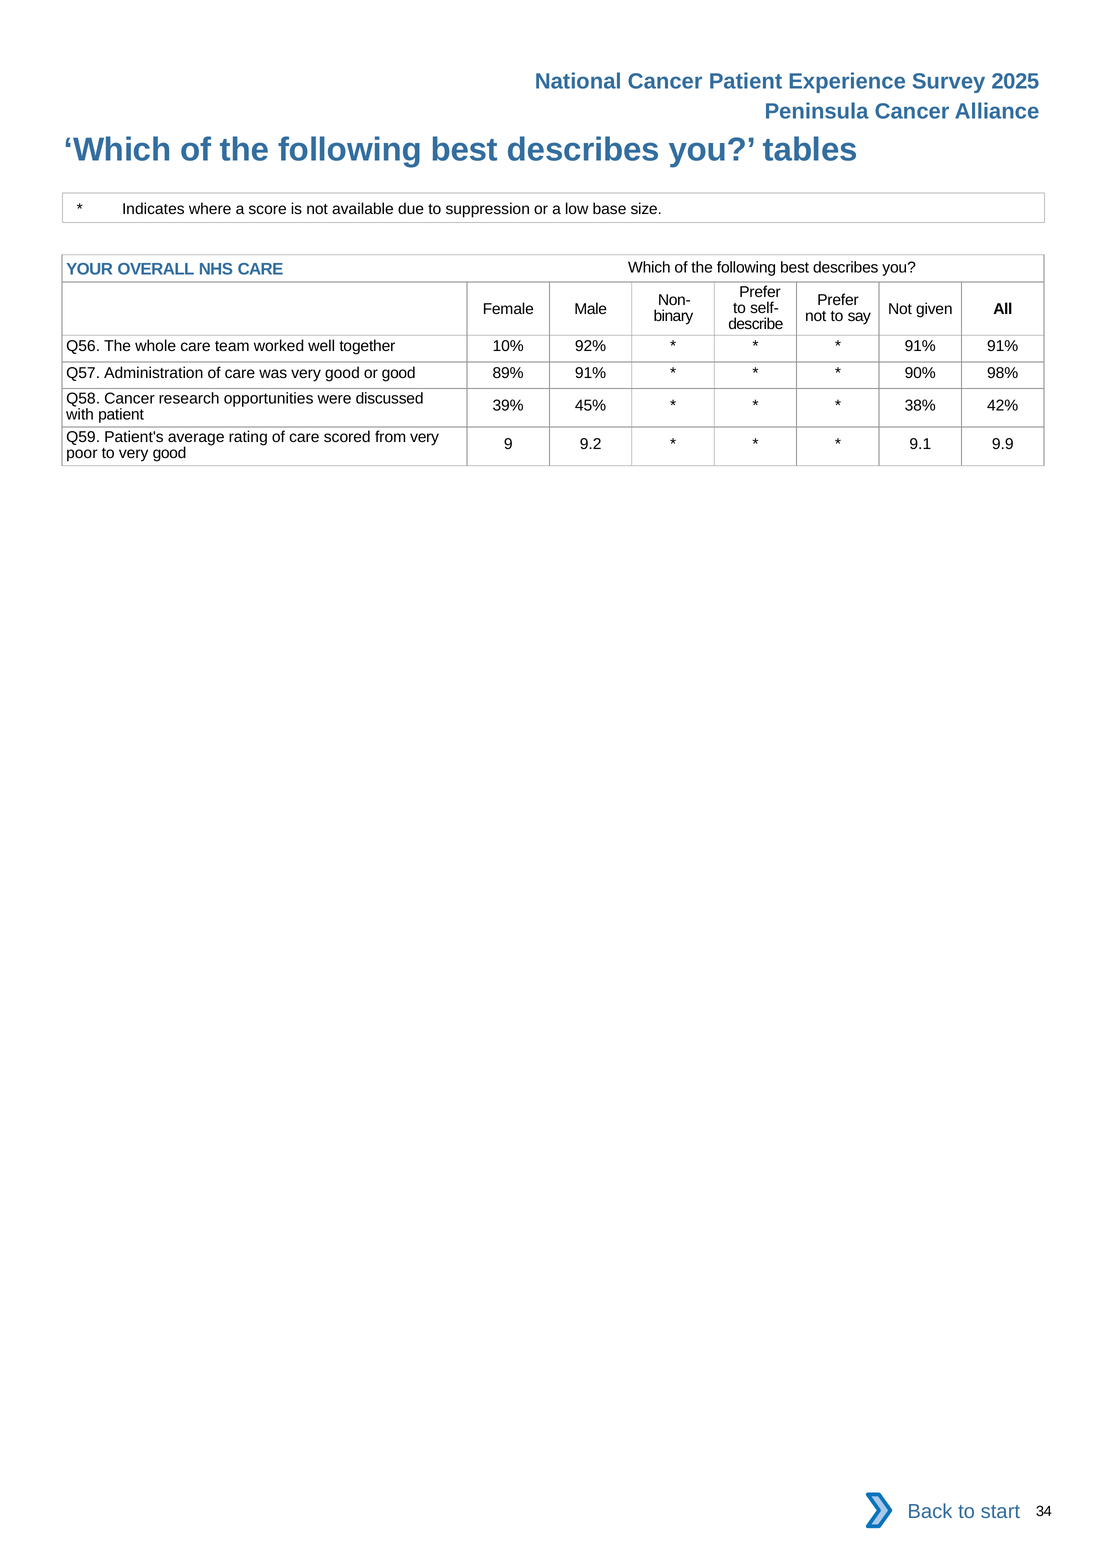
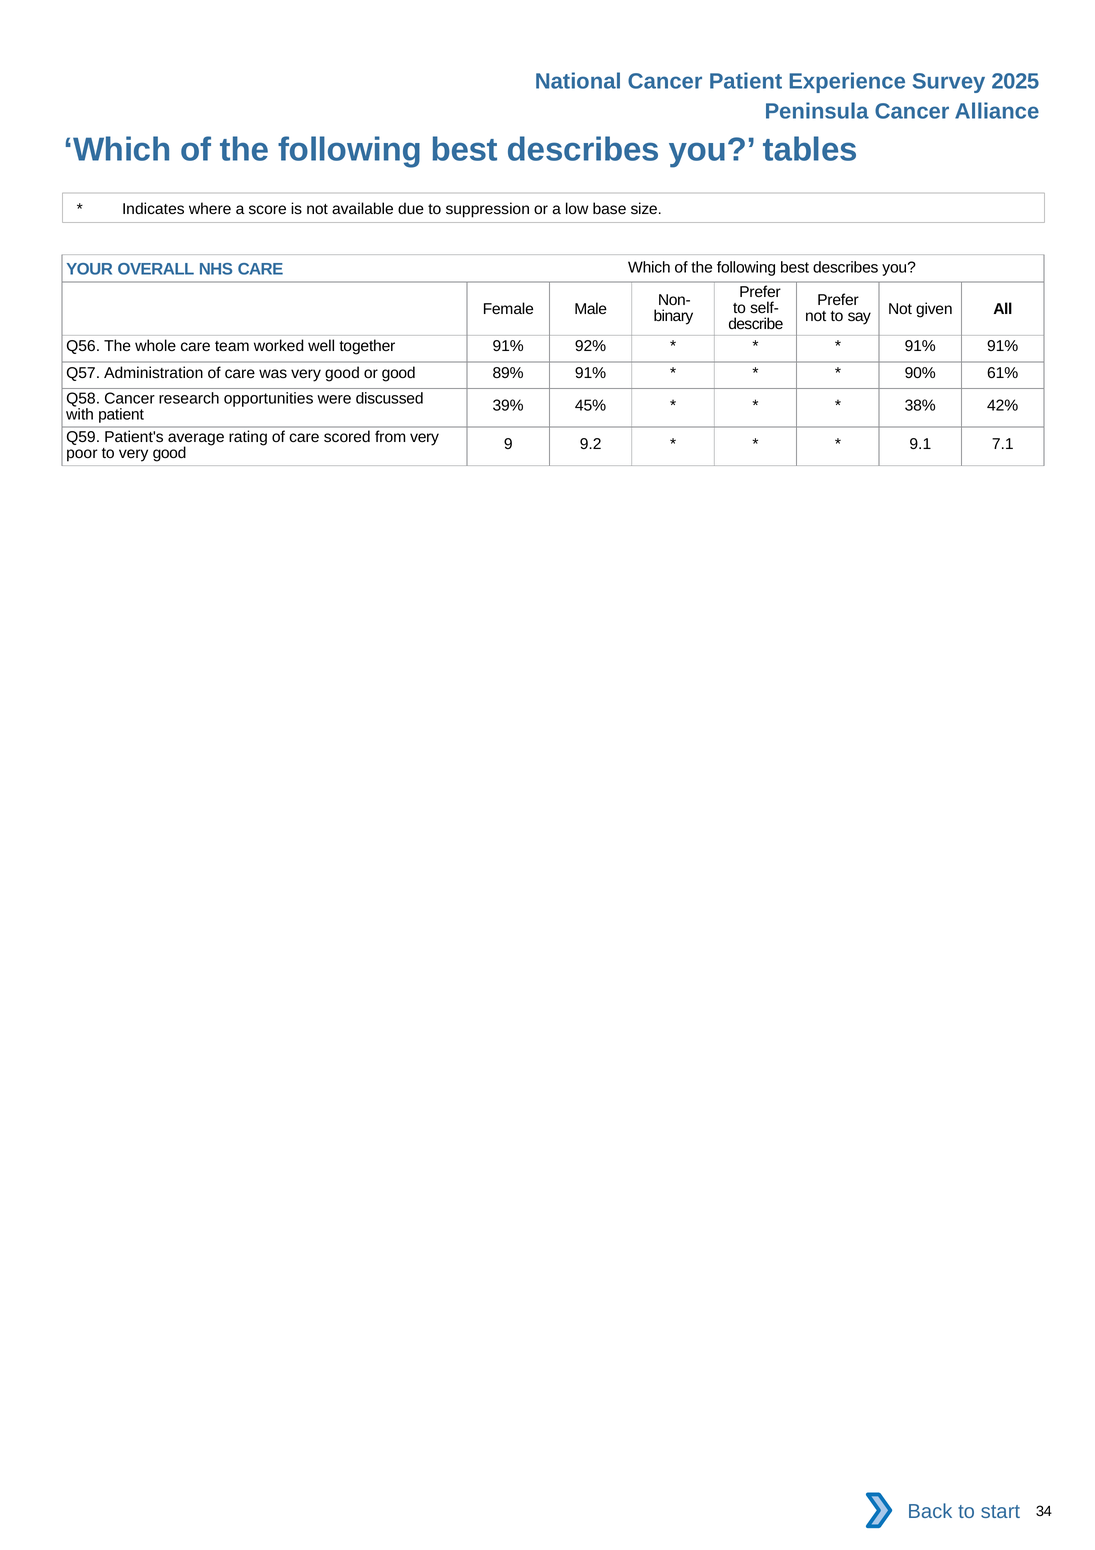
together 10%: 10% -> 91% (508, 346)
98%: 98% -> 61% (1003, 373)
9.9: 9.9 -> 7.1 (1003, 444)
